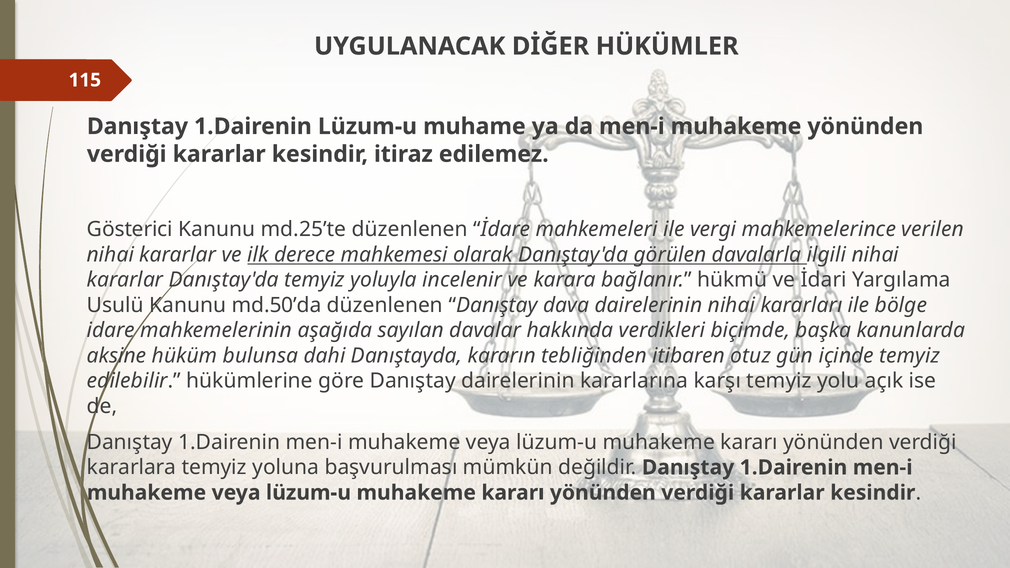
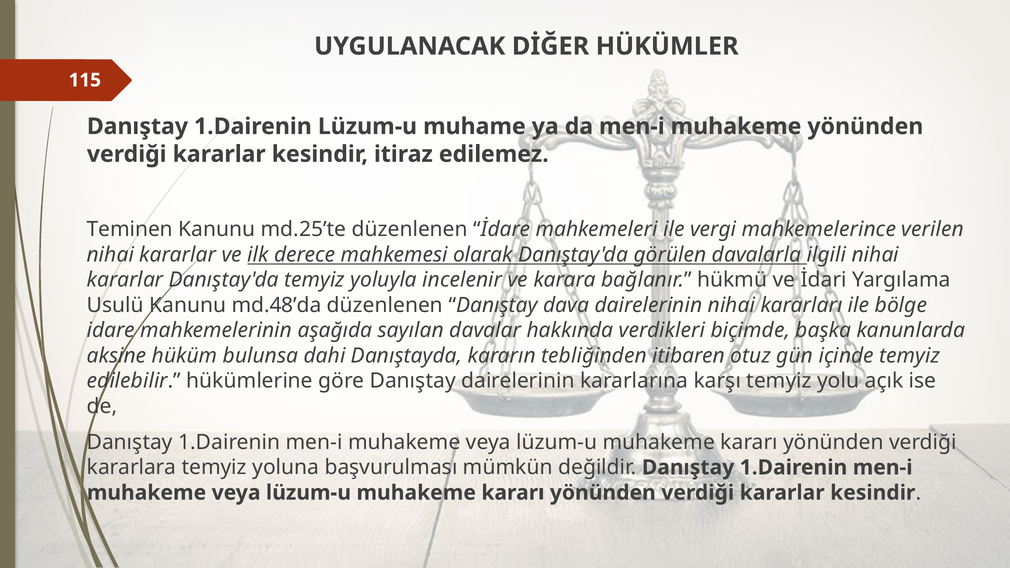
Gösterici: Gösterici -> Teminen (130, 229)
md.50’da: md.50’da -> md.48’da (277, 305)
